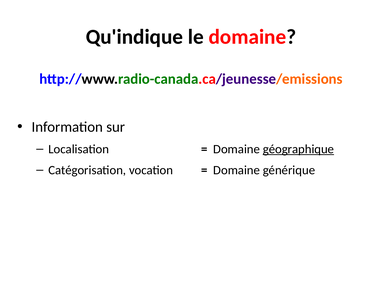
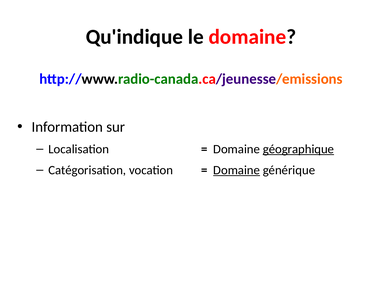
Domaine underline: none -> present (237, 170)
